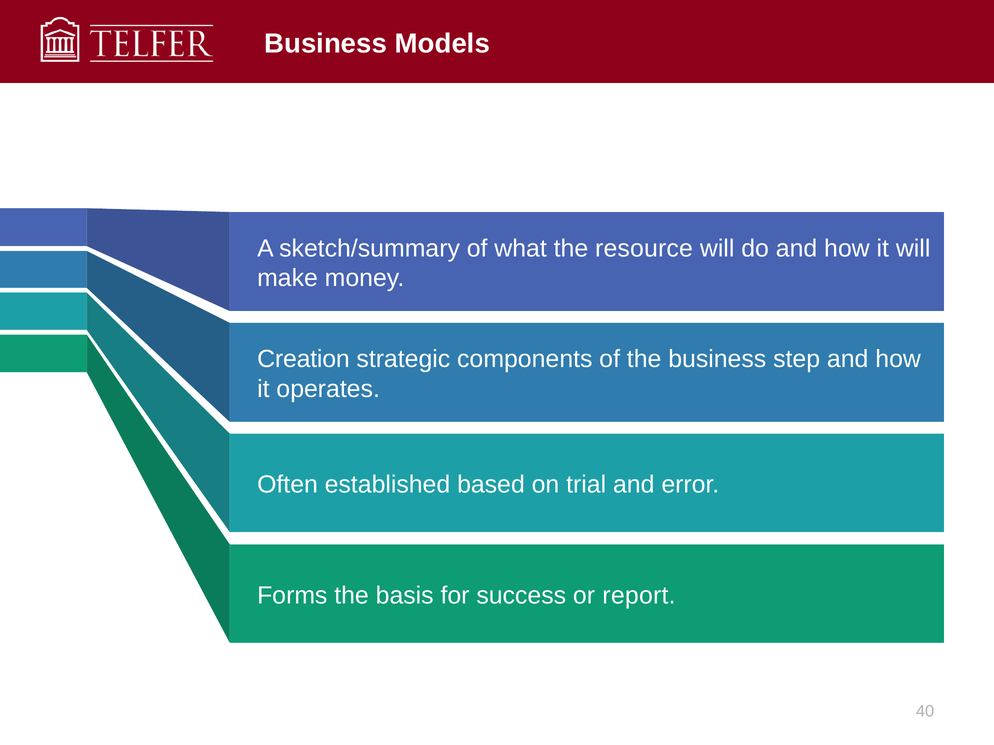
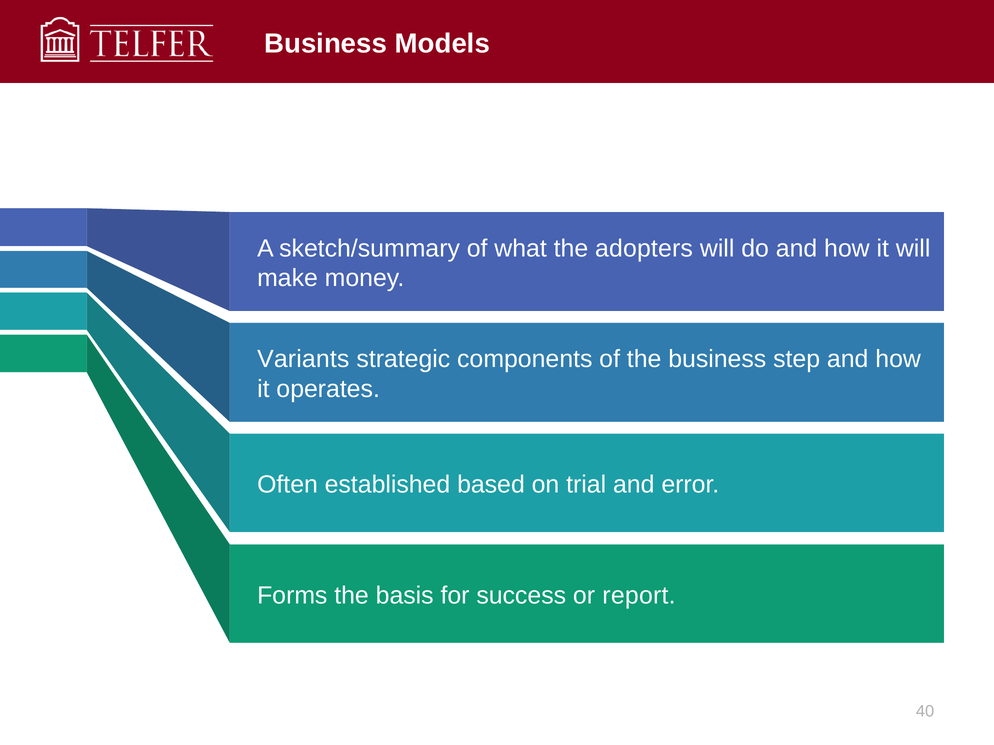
resource: resource -> adopters (644, 249)
Creation: Creation -> Variants (303, 359)
